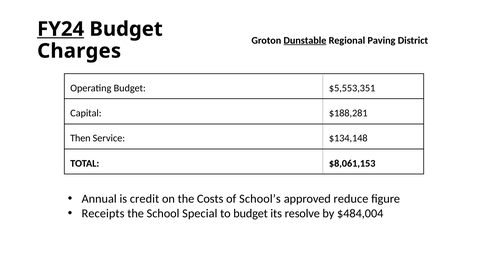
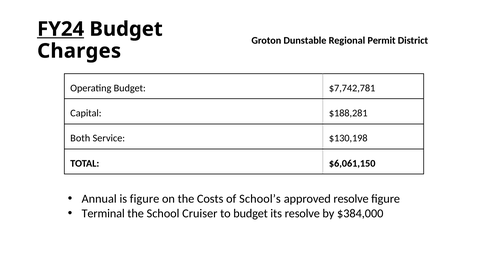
Dunstable underline: present -> none (305, 40)
Paving: Paving -> Permit (382, 40)
$5,553,351: $5,553,351 -> $7,742,781 (352, 88)
Then: Then -> Both (80, 138)
$134,148: $134,148 -> $130,198 (348, 138)
$8,061,153: $8,061,153 -> $6,061,150 (352, 164)
is credit: credit -> figure (145, 199)
approved reduce: reduce -> resolve (351, 199)
Receipts: Receipts -> Terminal (103, 214)
Special: Special -> Cruiser (200, 214)
$484,004: $484,004 -> $384,000 (360, 214)
